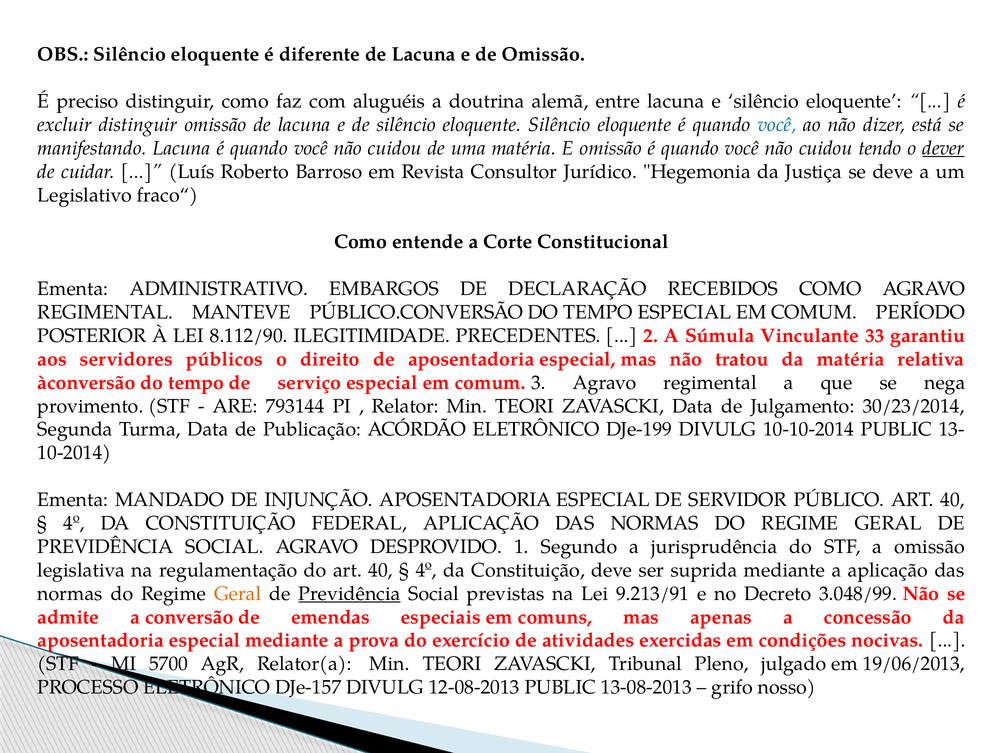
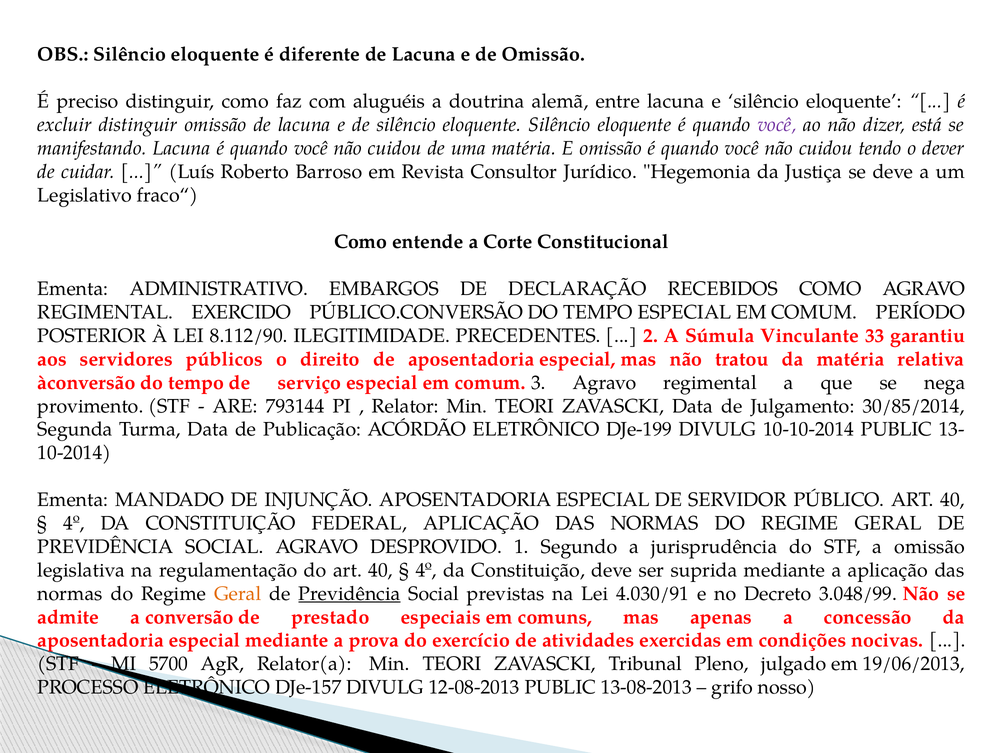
você colour: blue -> purple (777, 125)
dever underline: present -> none (943, 148)
MANTEVE: MANTEVE -> EXERCIDO (242, 312)
30/23/2014: 30/23/2014 -> 30/85/2014 (914, 406)
9.213/91: 9.213/91 -> 4.030/91 (653, 593)
emendas: emendas -> prestado (330, 616)
